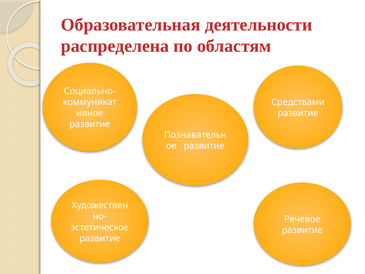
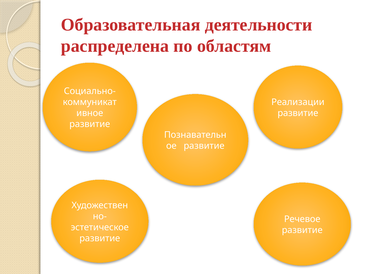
Средствами: Средствами -> Реализации (298, 102)
